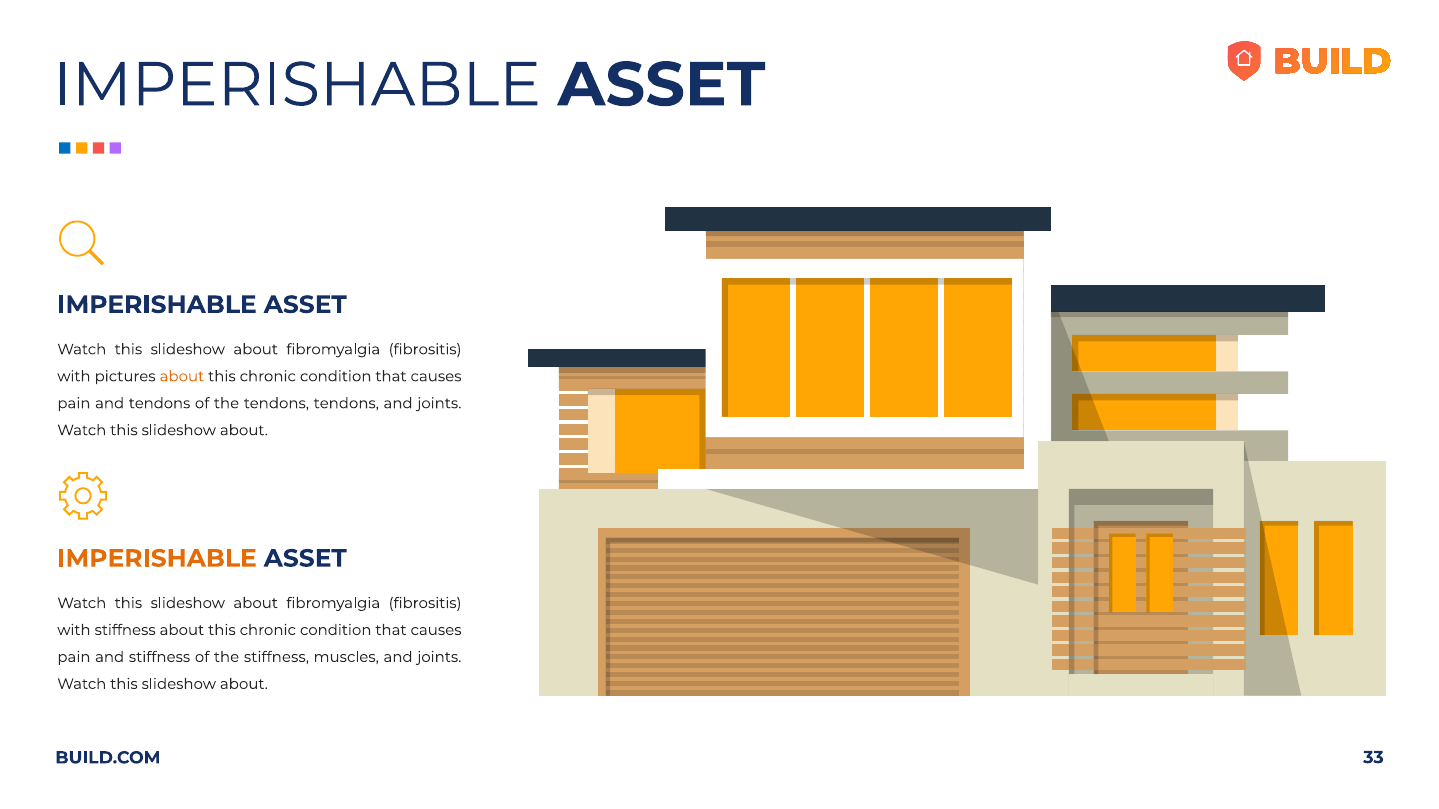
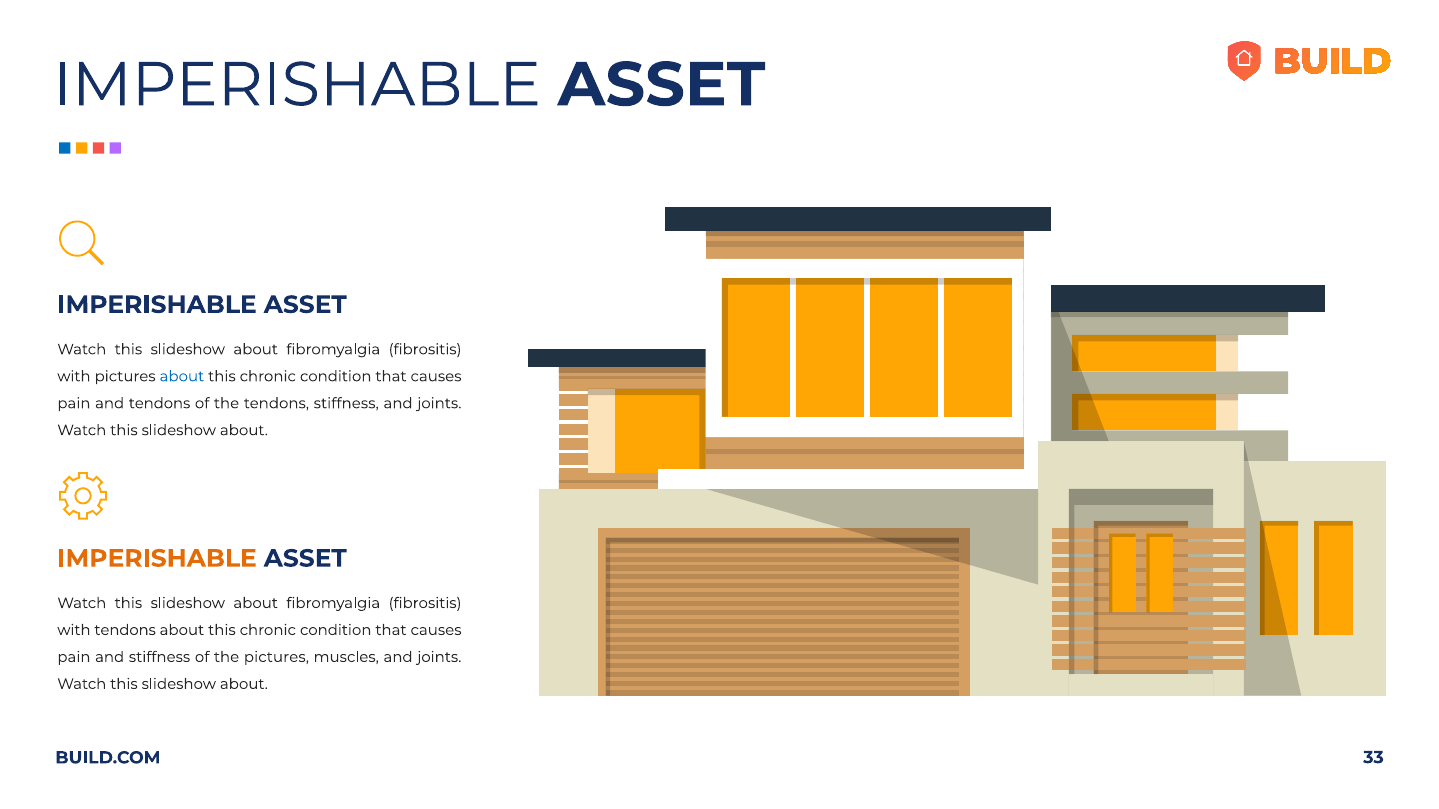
about colour: orange -> blue (182, 377)
tendons tendons: tendons -> stiffness (346, 404)
with stiffness: stiffness -> tendons (125, 630)
the stiffness: stiffness -> pictures (276, 657)
